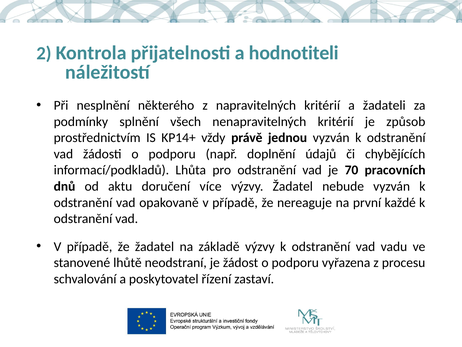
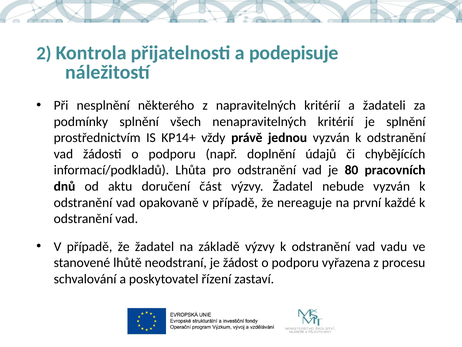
hodnotiteli: hodnotiteli -> podepisuje (294, 53)
je způsob: způsob -> splnění (406, 121)
70: 70 -> 80 (352, 170)
více: více -> část (211, 186)
